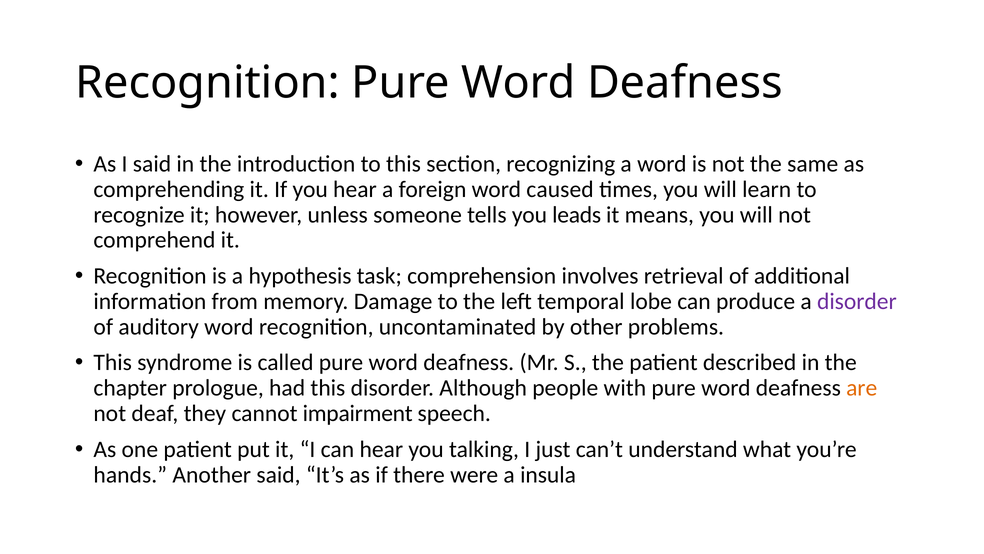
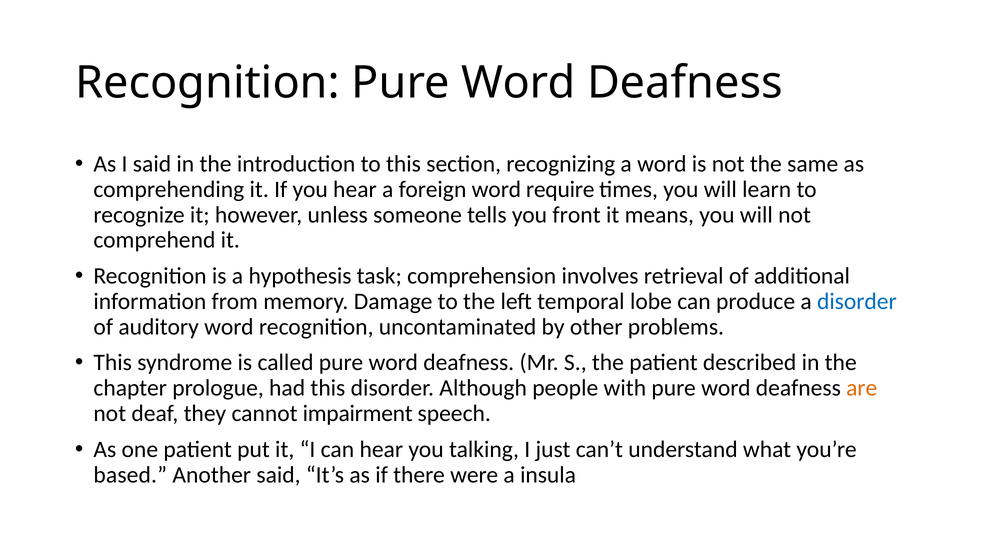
caused: caused -> require (560, 189)
leads: leads -> front (577, 215)
disorder colour: purple -> blue (857, 301)
hands: hands -> based (130, 474)
